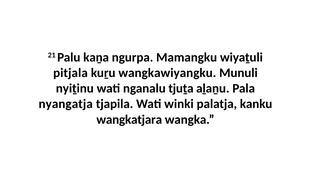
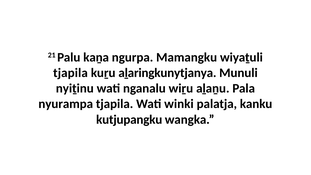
pitjala: pitjala -> tjapila (70, 73)
wangkawiyangku: wangkawiyangku -> aḻaringkunytjanya (167, 73)
tjuṯa: tjuṯa -> wiṟu (181, 88)
nyangatja: nyangatja -> nyurampa (66, 104)
wangkatjara: wangkatjara -> kutjupangku (129, 119)
